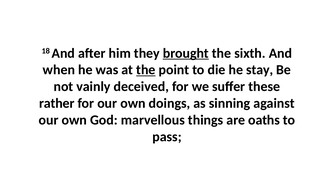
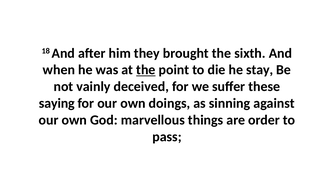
brought underline: present -> none (186, 53)
rather: rather -> saying (57, 103)
oaths: oaths -> order (264, 120)
